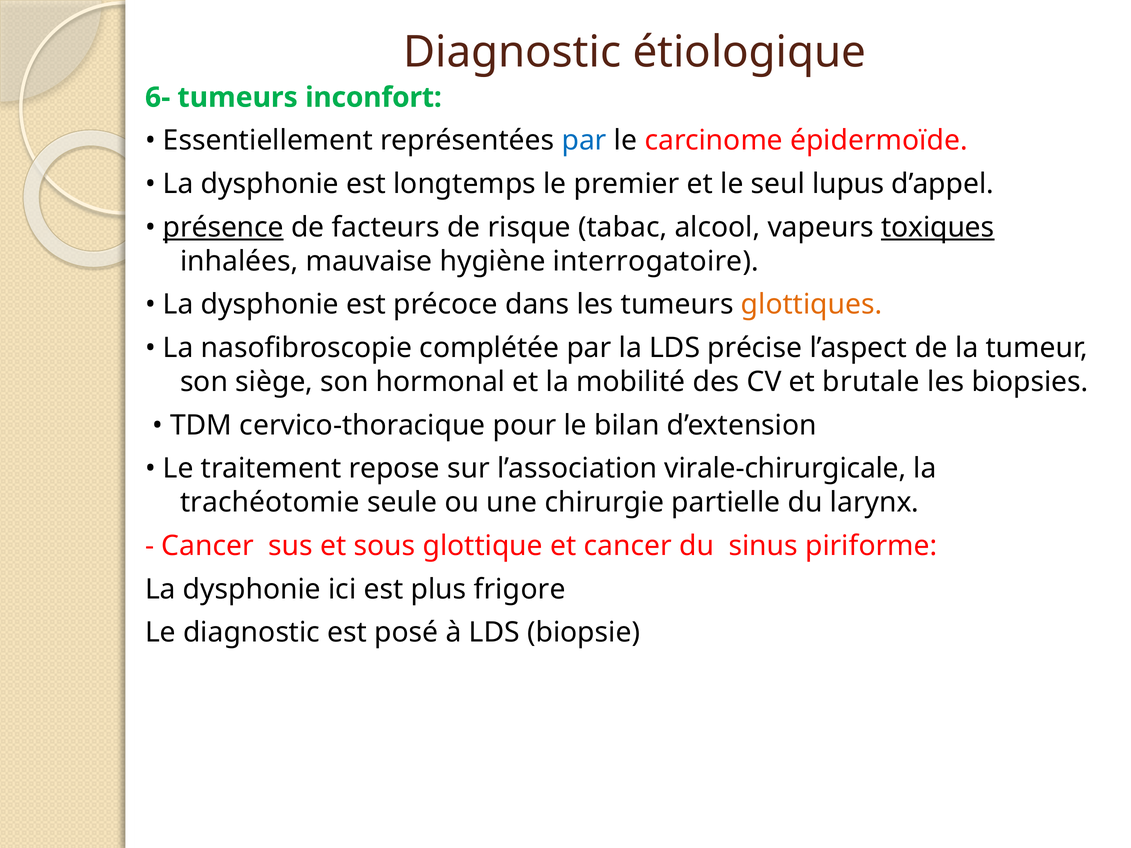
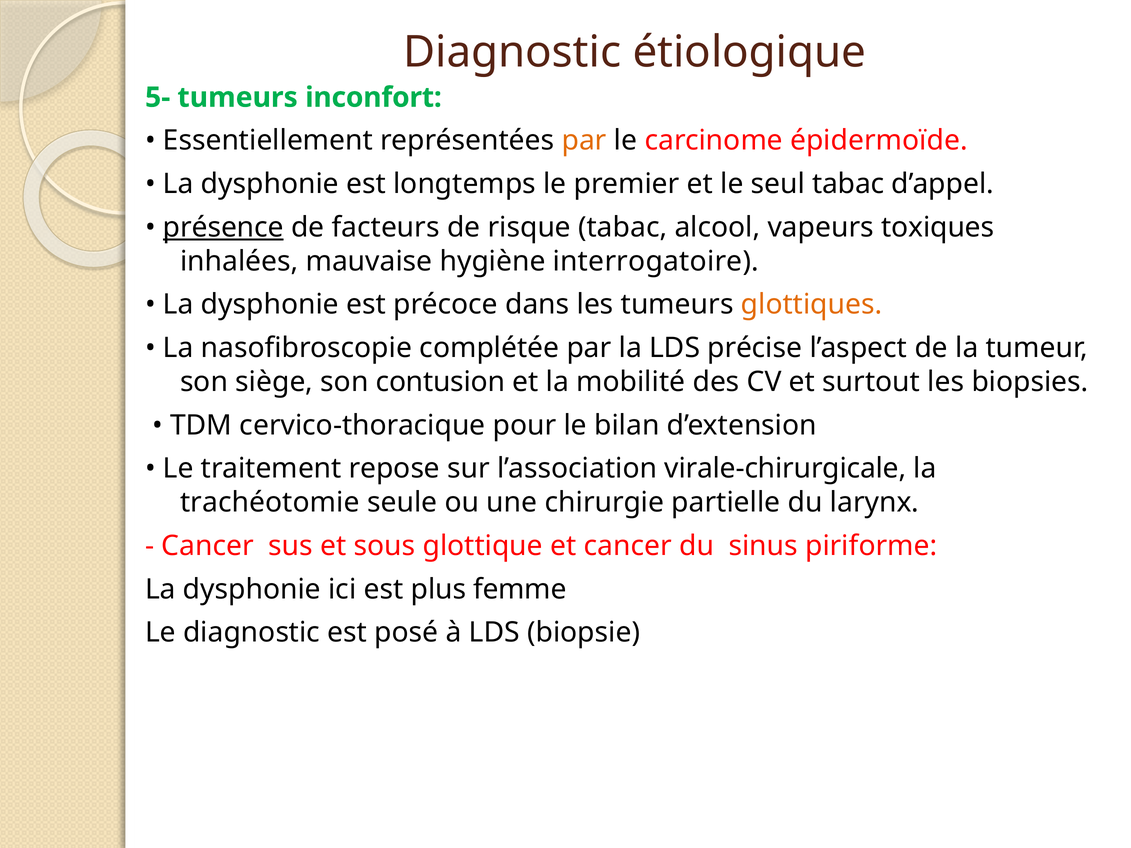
6-: 6- -> 5- (158, 97)
par colour: blue -> orange (584, 141)
seul lupus: lupus -> tabac (848, 184)
toxiques underline: present -> none (938, 227)
hormonal: hormonal -> contusion (441, 382)
brutale: brutale -> surtout (871, 382)
frigore: frigore -> femme (520, 589)
